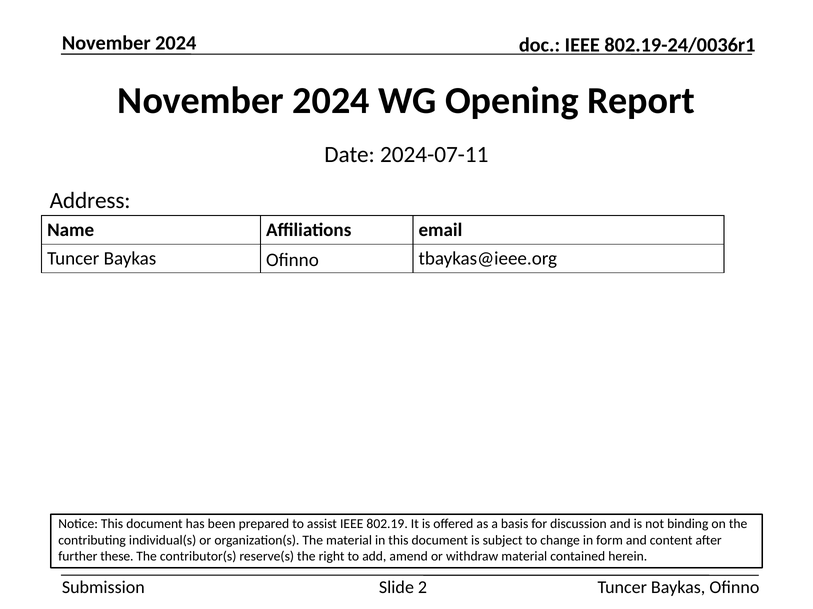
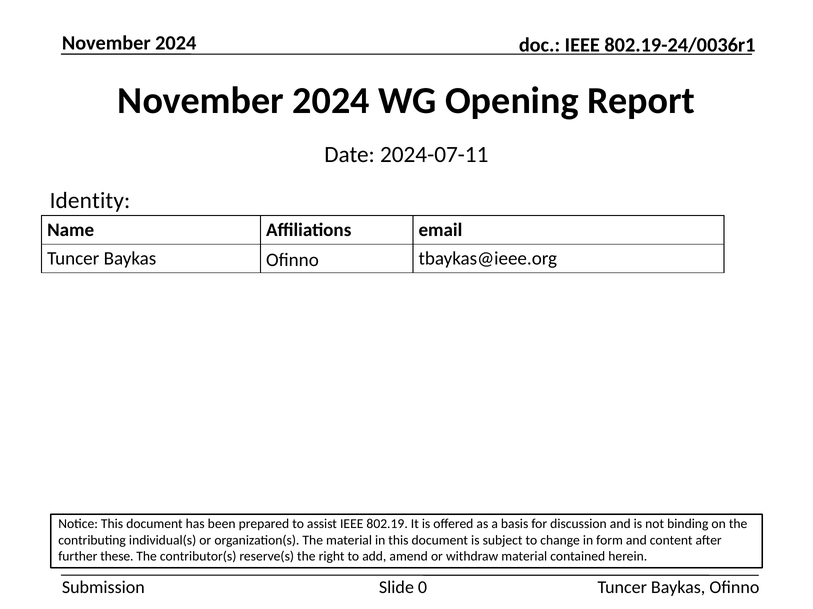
Address: Address -> Identity (90, 201)
2: 2 -> 0 (423, 588)
